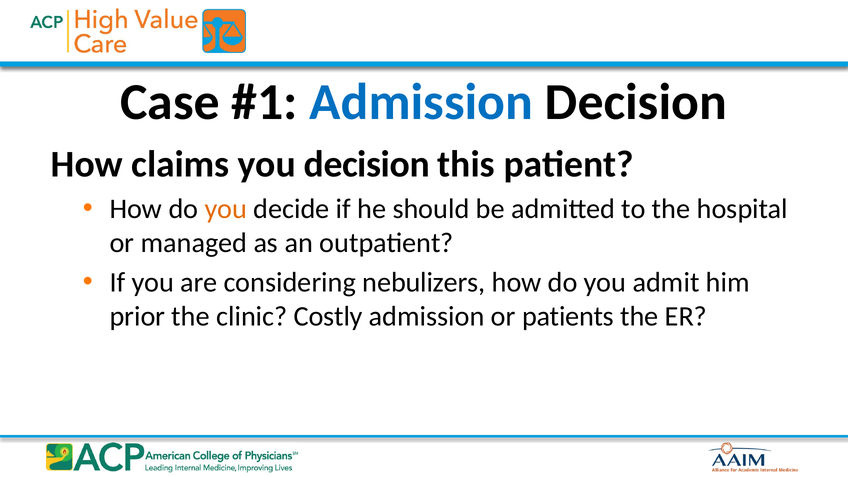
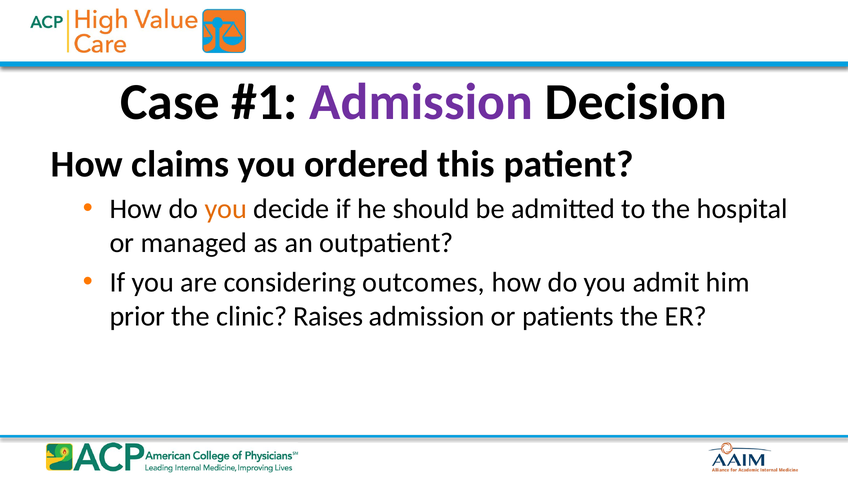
Admission colour: blue -> purple (421, 102)
you decision: decision -> ordered (367, 164)
nebulizers: nebulizers -> outcomes (424, 282)
Costly: Costly -> Raises (328, 316)
